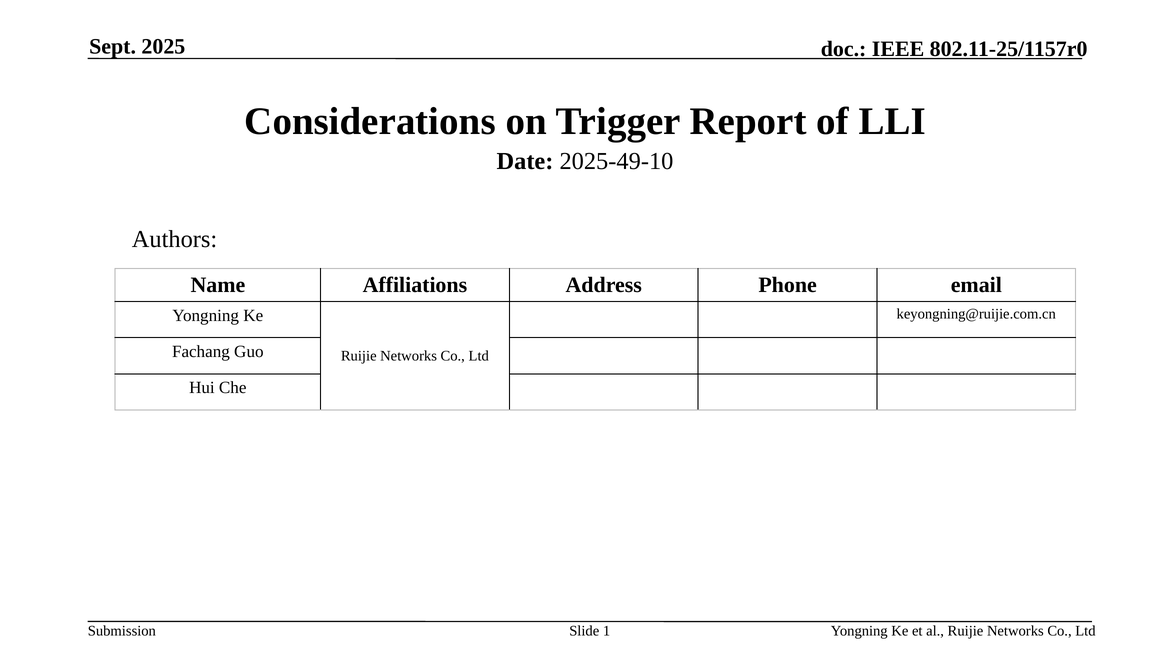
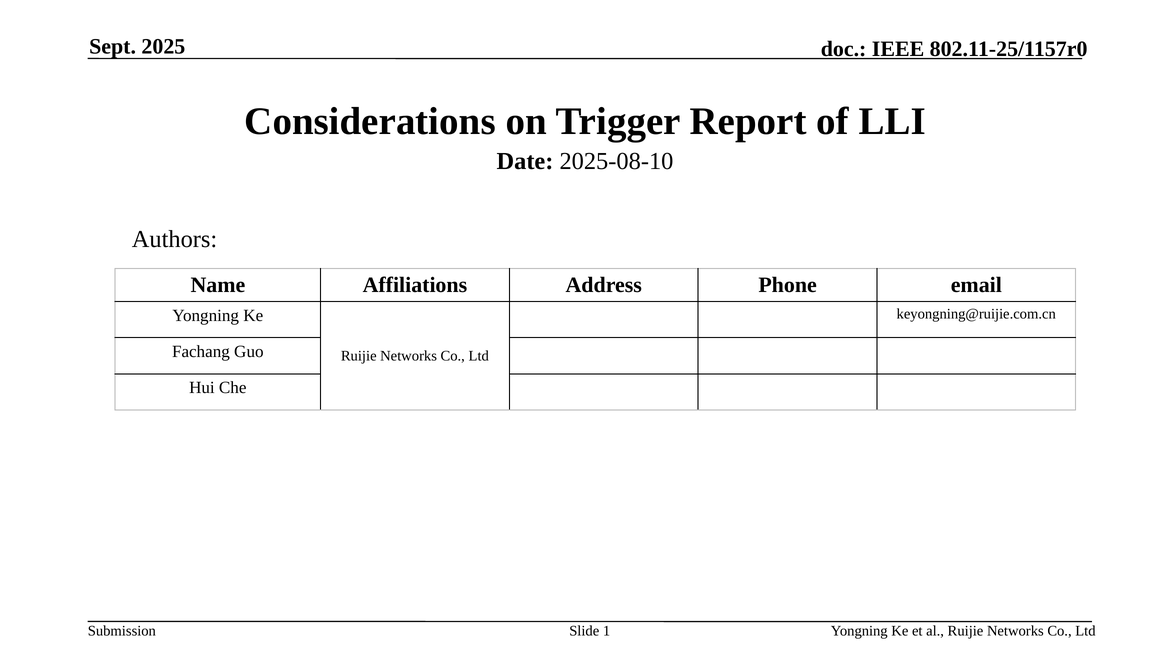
2025-49-10: 2025-49-10 -> 2025-08-10 (616, 161)
